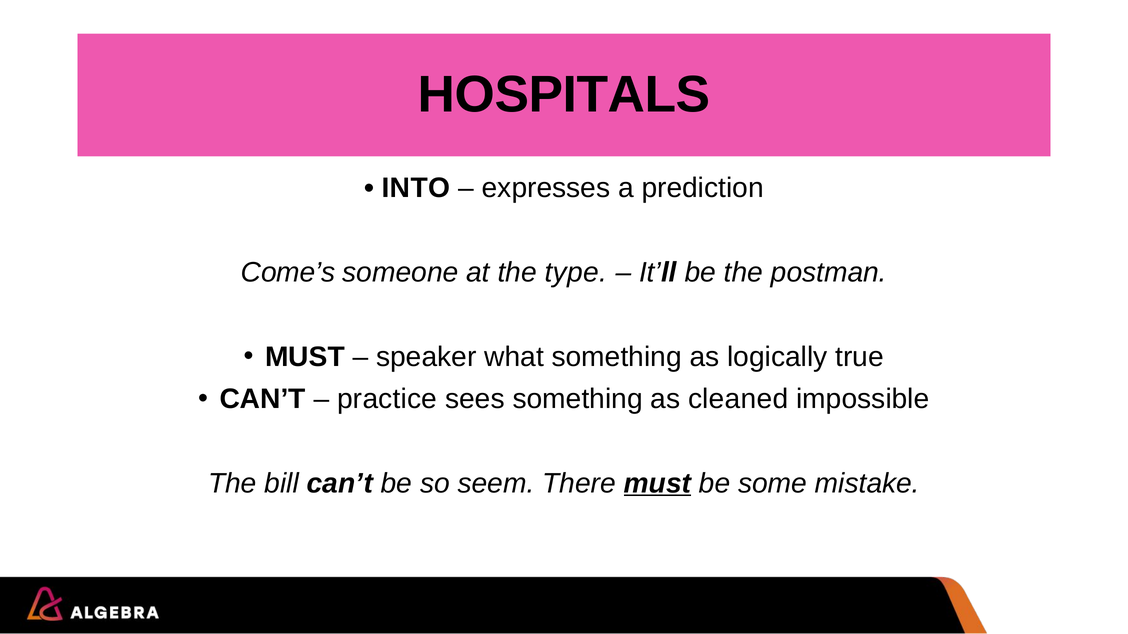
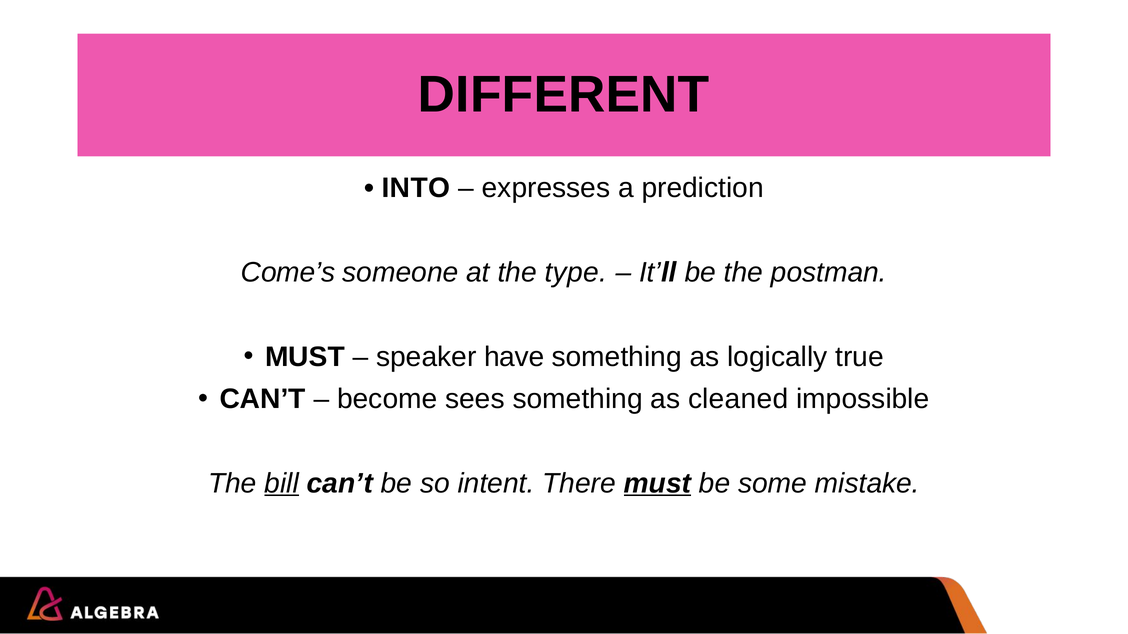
HOSPITALS: HOSPITALS -> DIFFERENT (564, 95)
what: what -> have (514, 357)
practice: practice -> become (387, 399)
bill underline: none -> present (282, 484)
seem: seem -> intent (496, 484)
